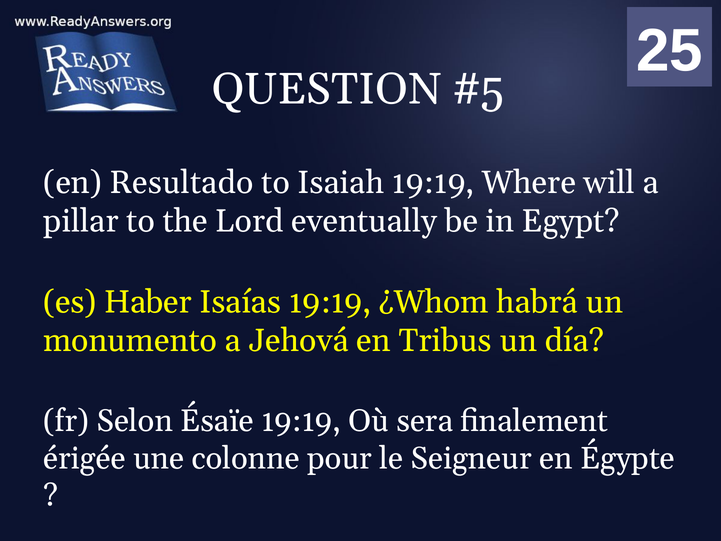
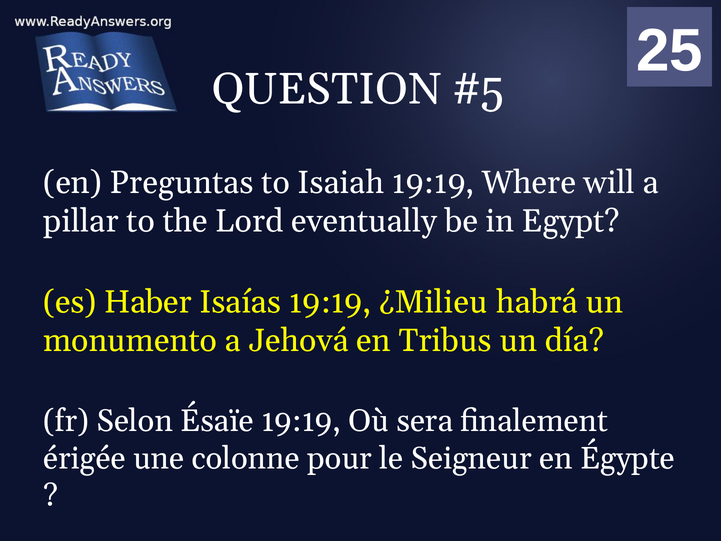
Resultado: Resultado -> Preguntas (182, 182)
¿Whom: ¿Whom -> ¿Milieu (433, 302)
